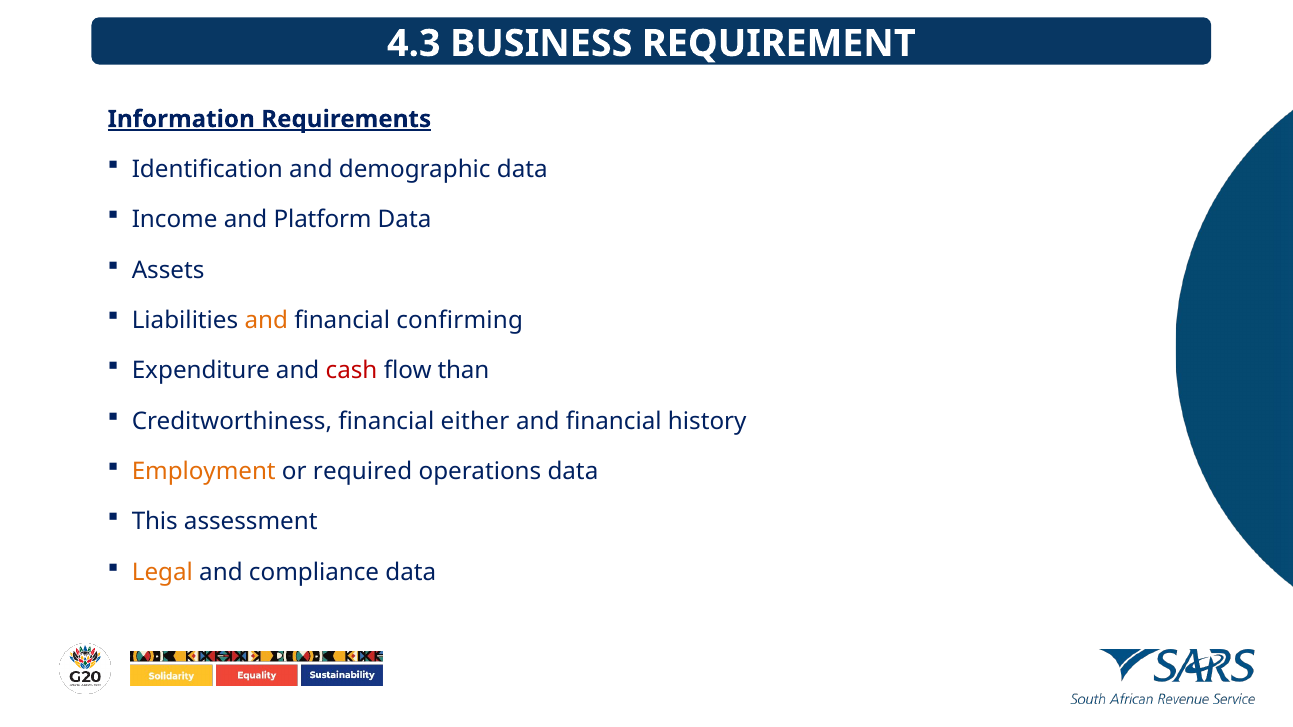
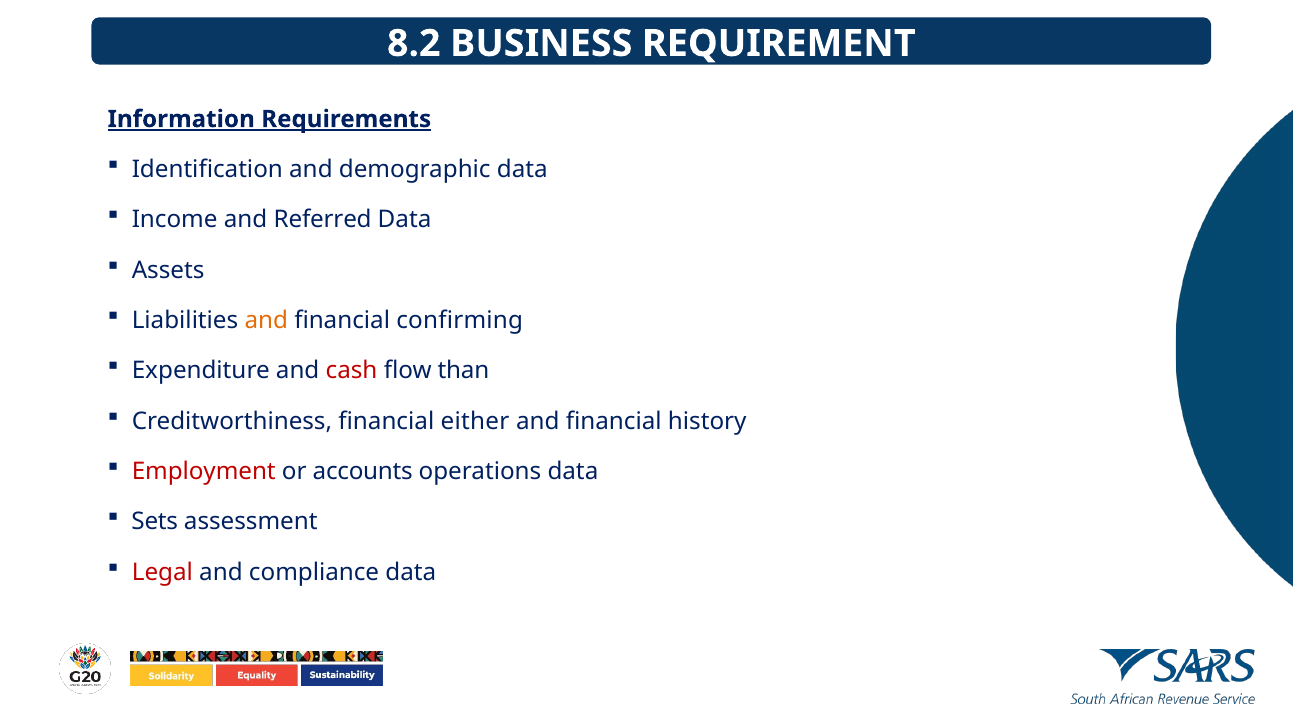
4.3: 4.3 -> 8.2 (414, 44)
Platform: Platform -> Referred (323, 220)
Employment colour: orange -> red (204, 472)
required: required -> accounts (363, 472)
This: This -> Sets (155, 522)
Legal colour: orange -> red (162, 572)
